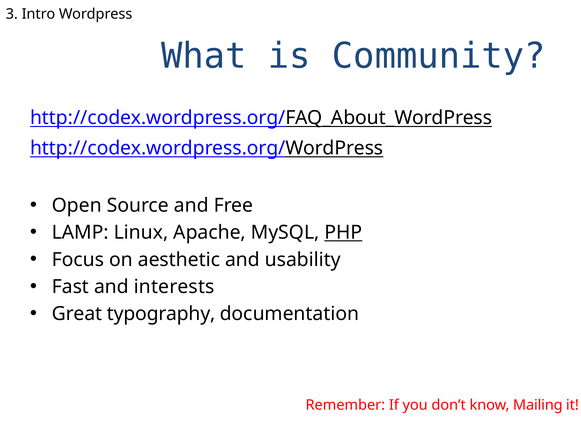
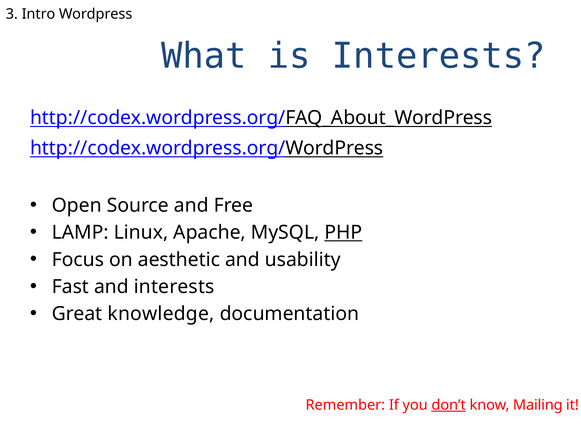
is Community: Community -> Interests (439, 56)
typography: typography -> knowledge (161, 314)
don’t underline: none -> present (449, 405)
